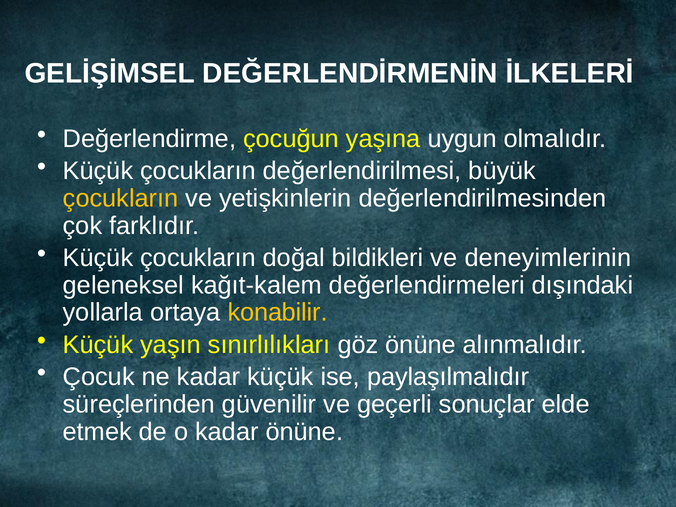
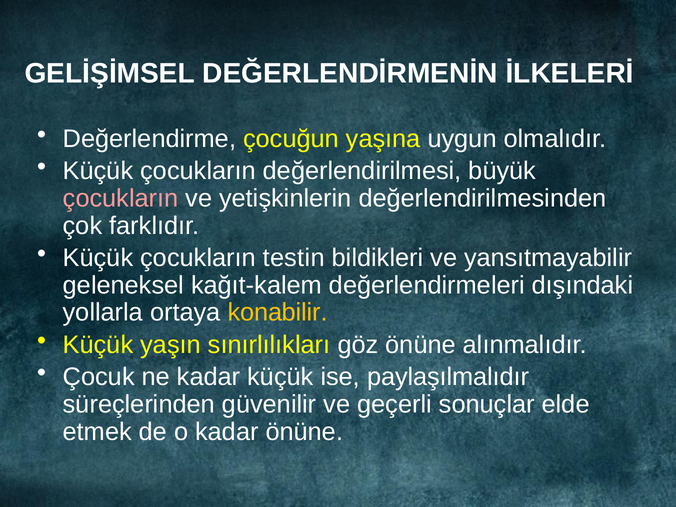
çocukların colour: yellow -> pink (121, 198)
doğal: doğal -> testin (294, 258)
deneyimlerinin: deneyimlerinin -> yansıtmayabilir (548, 258)
